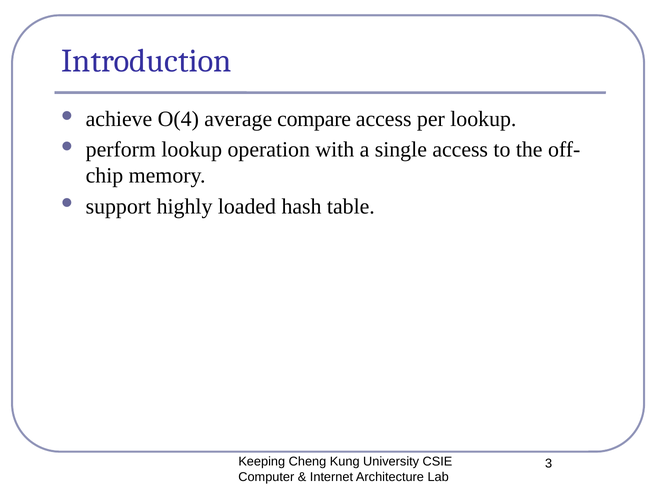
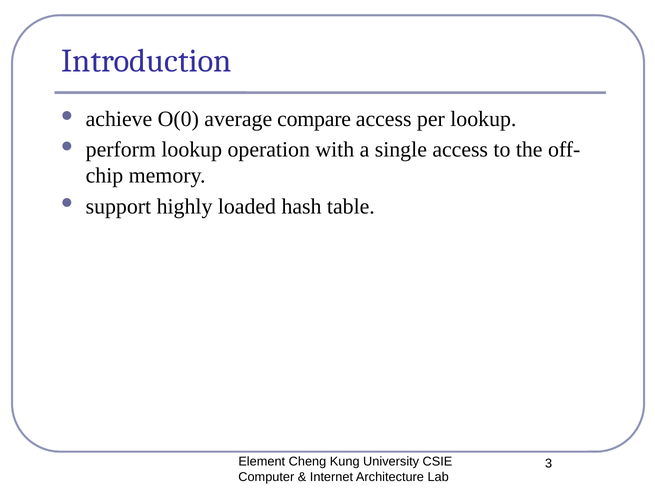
O(4: O(4 -> O(0 (178, 119)
Keeping: Keeping -> Element (262, 462)
